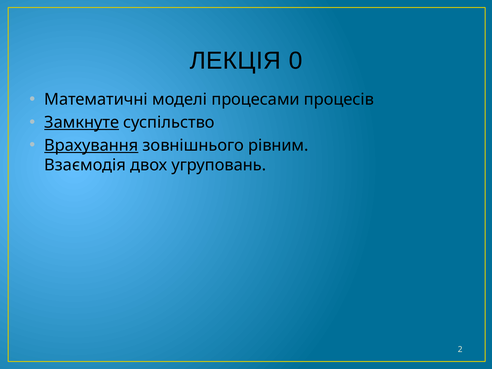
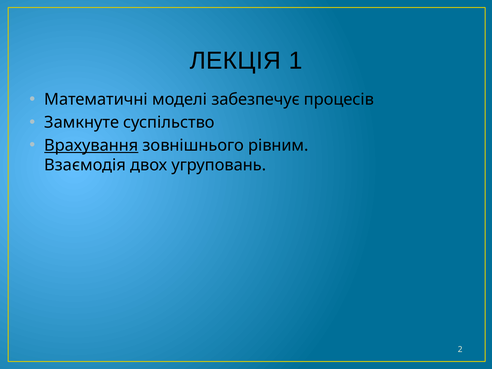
0: 0 -> 1 (296, 61)
процесами: процесами -> забезпечує (256, 100)
Замкнуте underline: present -> none (82, 123)
